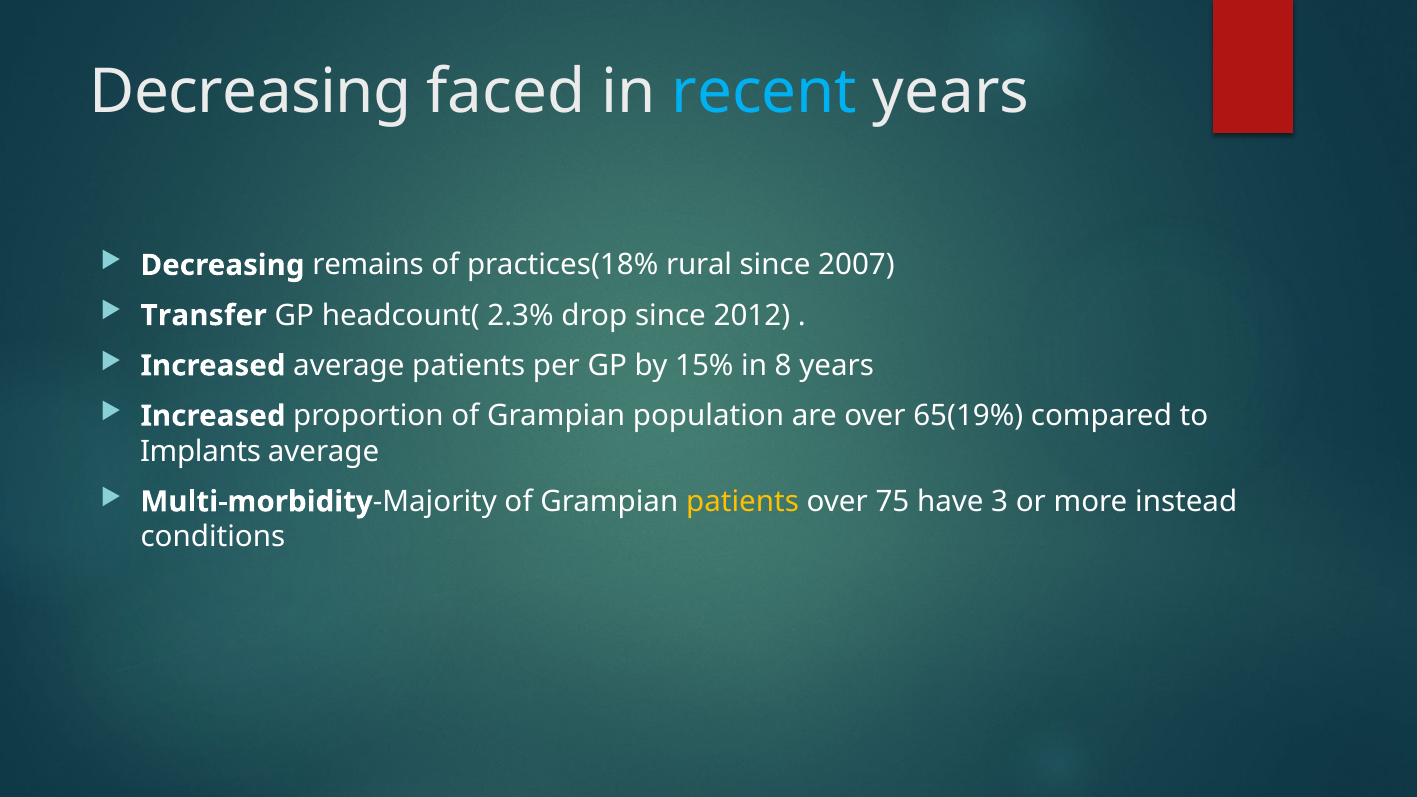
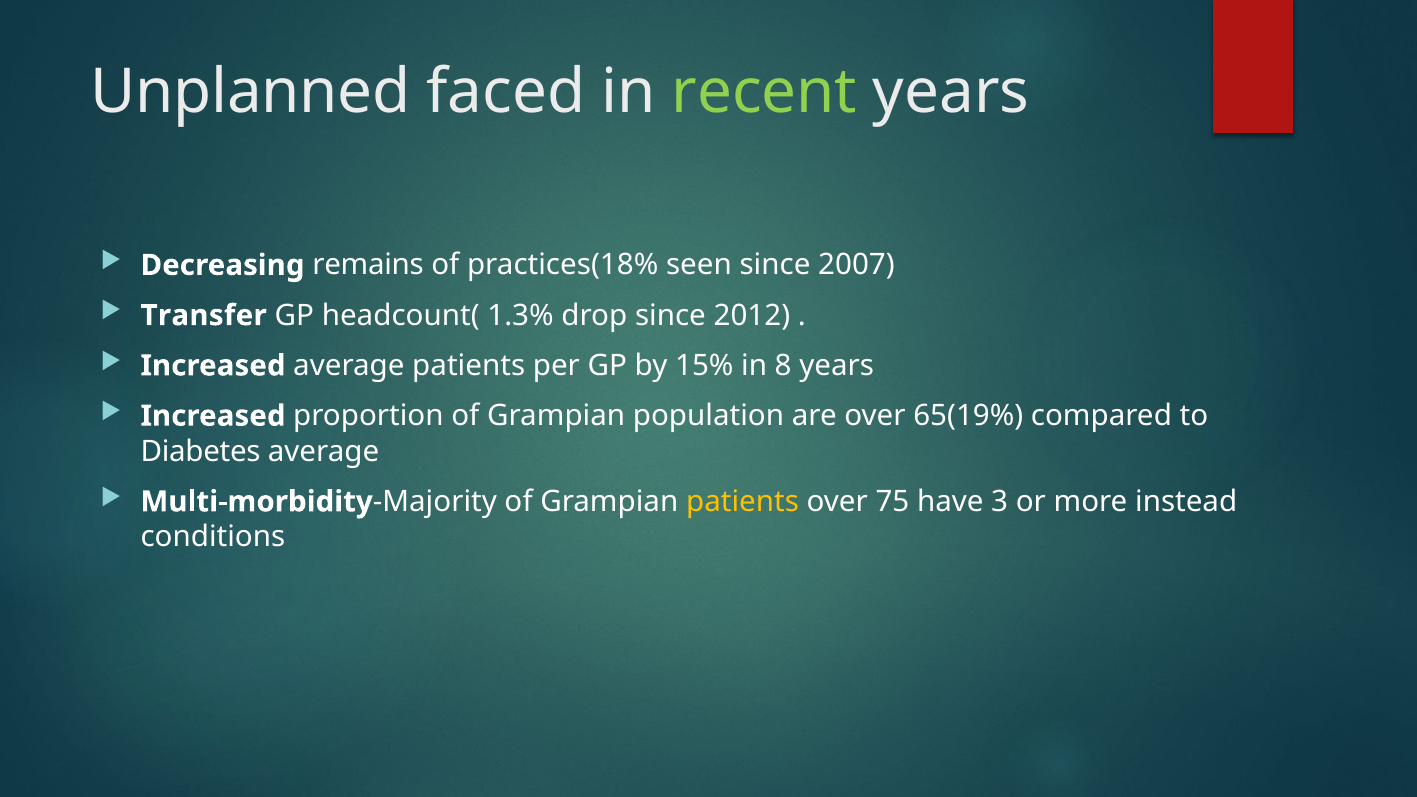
Decreasing: Decreasing -> Unplanned (250, 92)
recent colour: light blue -> light green (764, 92)
rural: rural -> seen (699, 265)
2.3%: 2.3% -> 1.3% (521, 316)
Implants: Implants -> Diabetes (201, 451)
